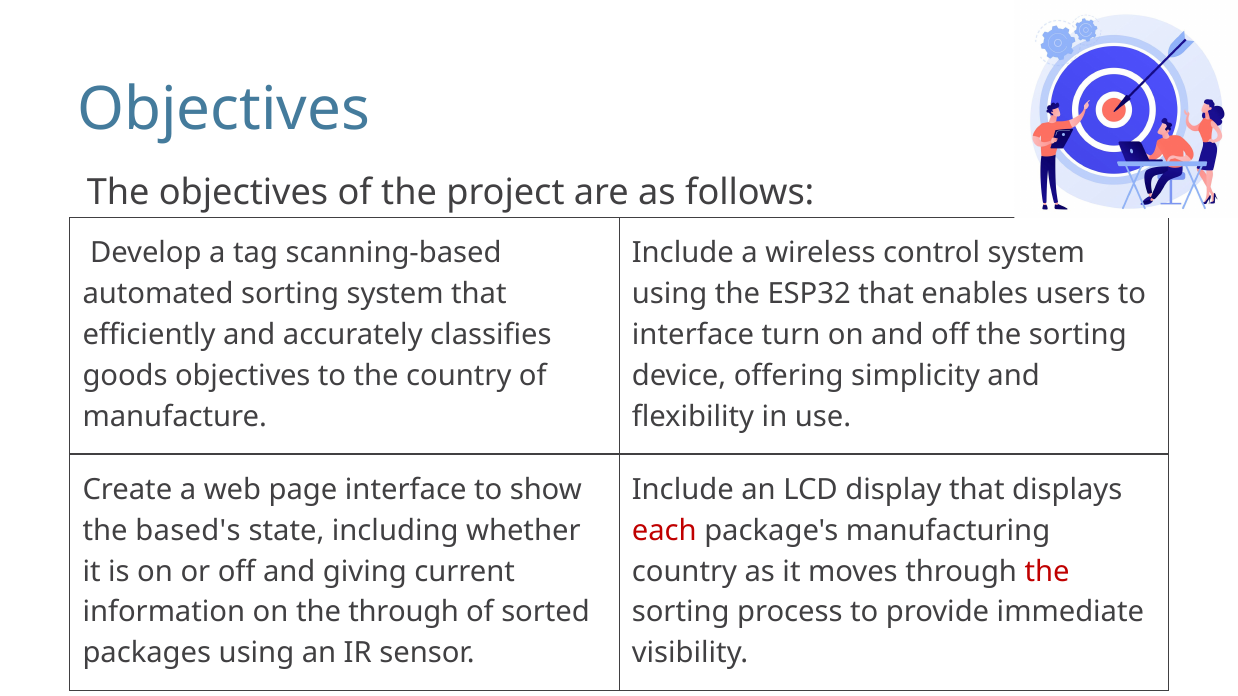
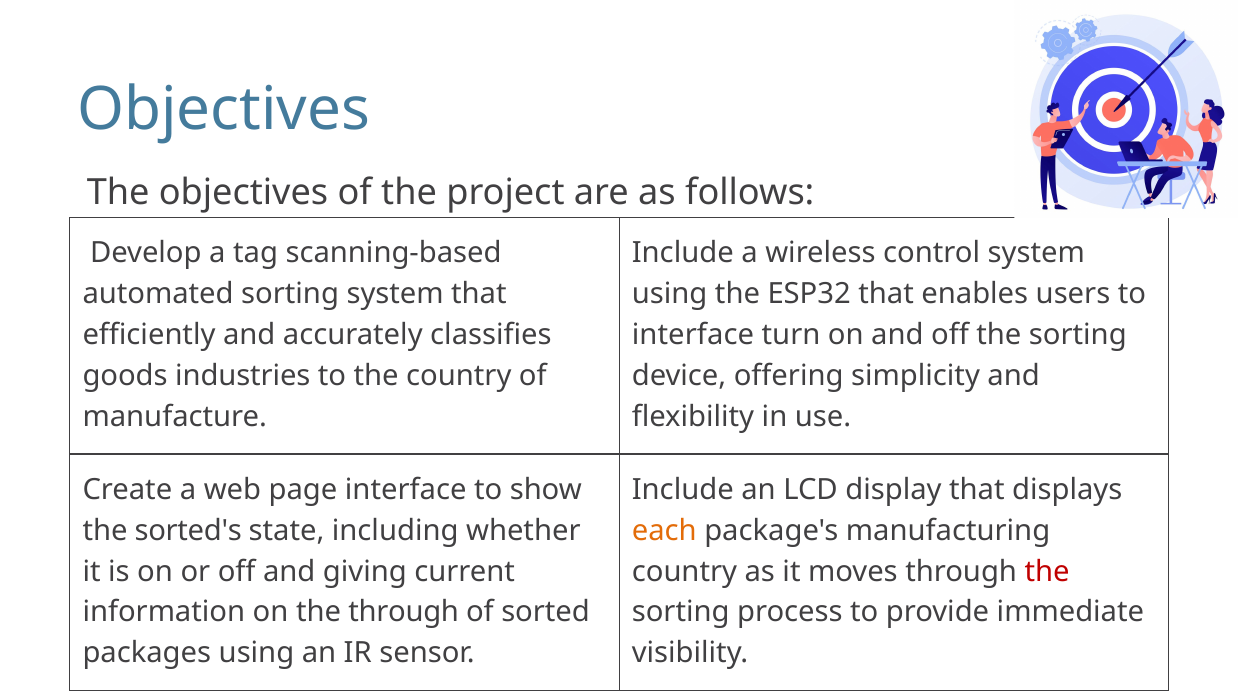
goods objectives: objectives -> industries (243, 376)
based's: based's -> sorted's (188, 531)
each colour: red -> orange (664, 531)
